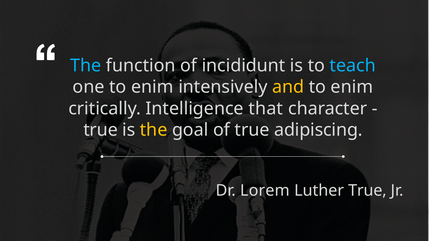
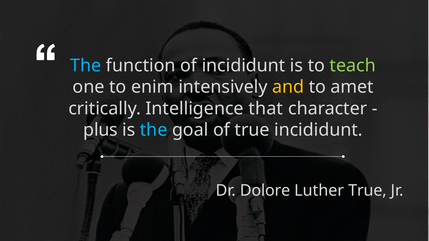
teach colour: light blue -> light green (353, 66)
enim: enim -> amet (352, 87)
true: true -> plus (101, 130)
the colour: yellow -> light blue (154, 130)
true adipiscing: adipiscing -> incididunt (318, 130)
Lorem: Lorem -> Dolore (265, 191)
